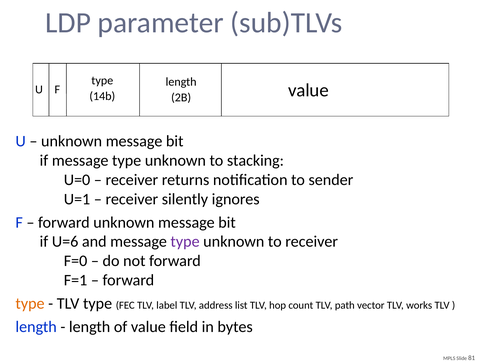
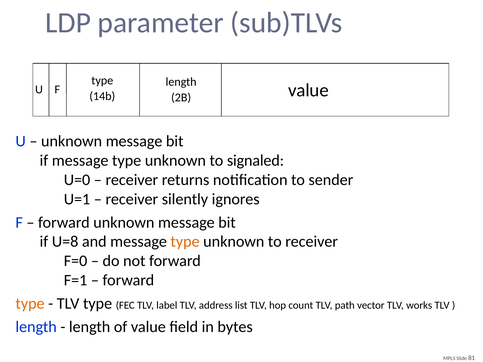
stacking: stacking -> signaled (255, 161)
U=6: U=6 -> U=8 (65, 242)
type colour: purple -> orange (185, 242)
